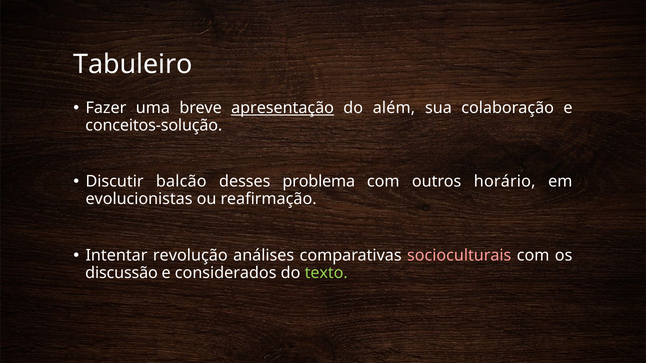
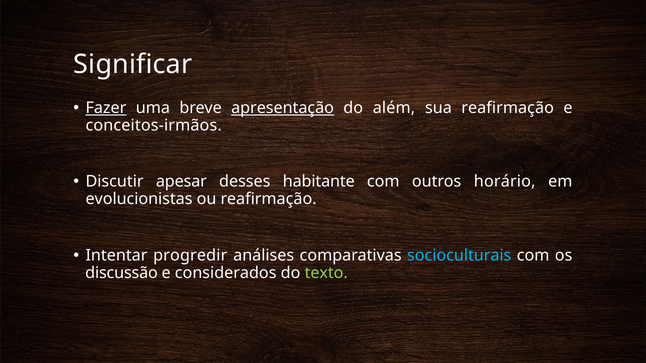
Tabuleiro: Tabuleiro -> Significar (133, 64)
Fazer underline: none -> present (106, 108)
sua colaboração: colaboração -> reafirmação (508, 108)
conceitos-solução: conceitos-solução -> conceitos-irmãos (154, 125)
balcão: balcão -> apesar (181, 182)
problema: problema -> habitante (319, 182)
revolução: revolução -> progredir (190, 256)
socioculturais colour: pink -> light blue (459, 256)
